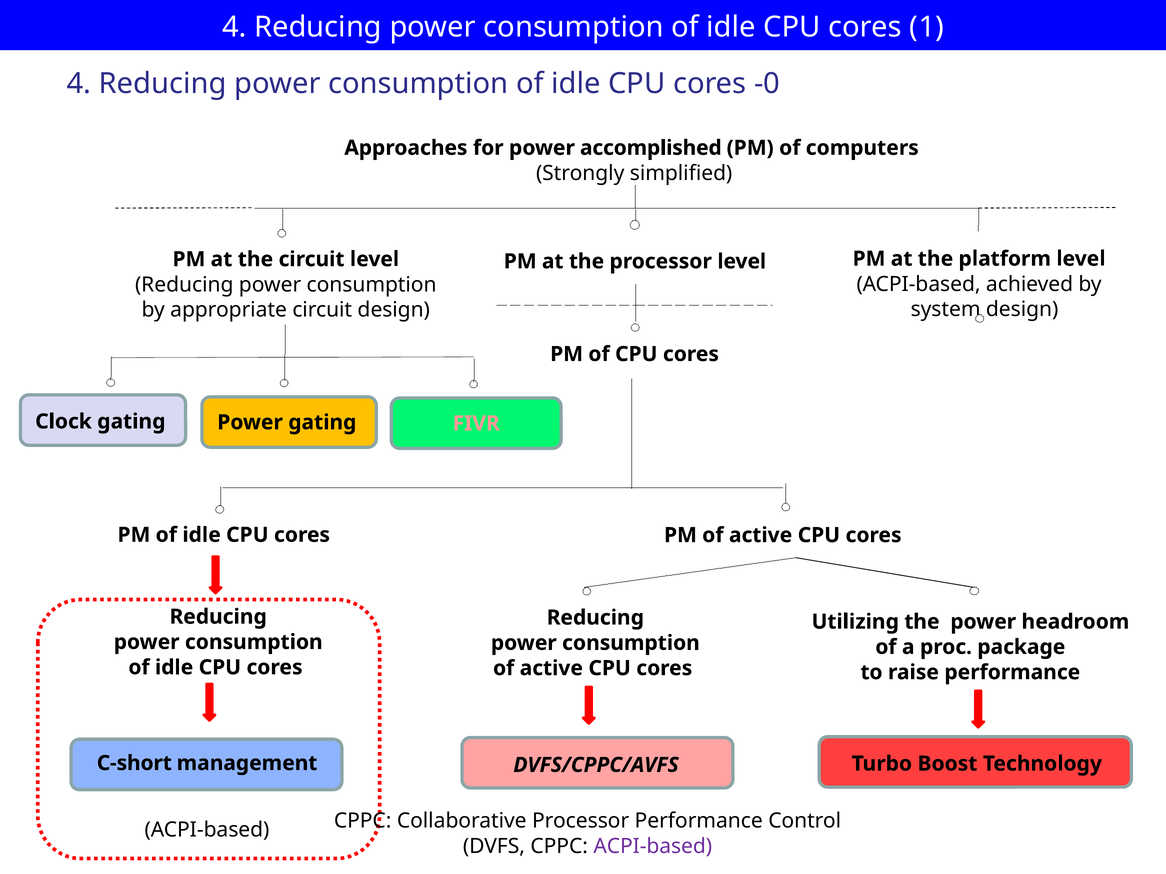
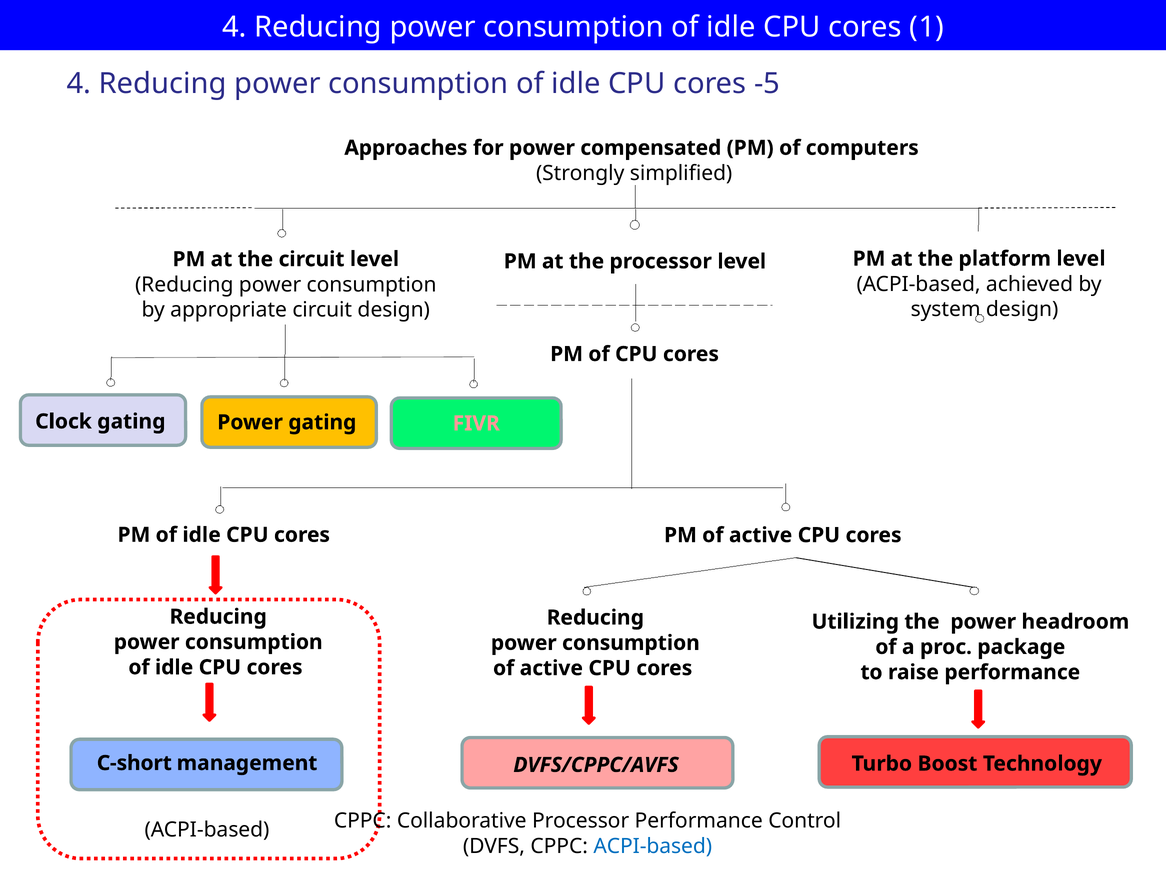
-0: -0 -> -5 (767, 84)
accomplished: accomplished -> compensated (651, 148)
ACPI-based colour: purple -> blue (653, 847)
